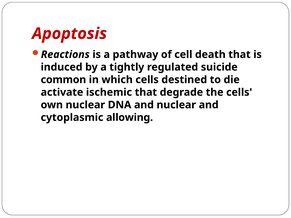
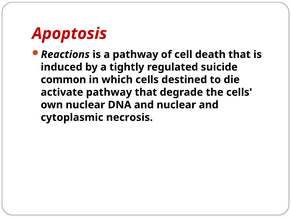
activate ischemic: ischemic -> pathway (109, 92)
allowing: allowing -> necrosis (129, 118)
